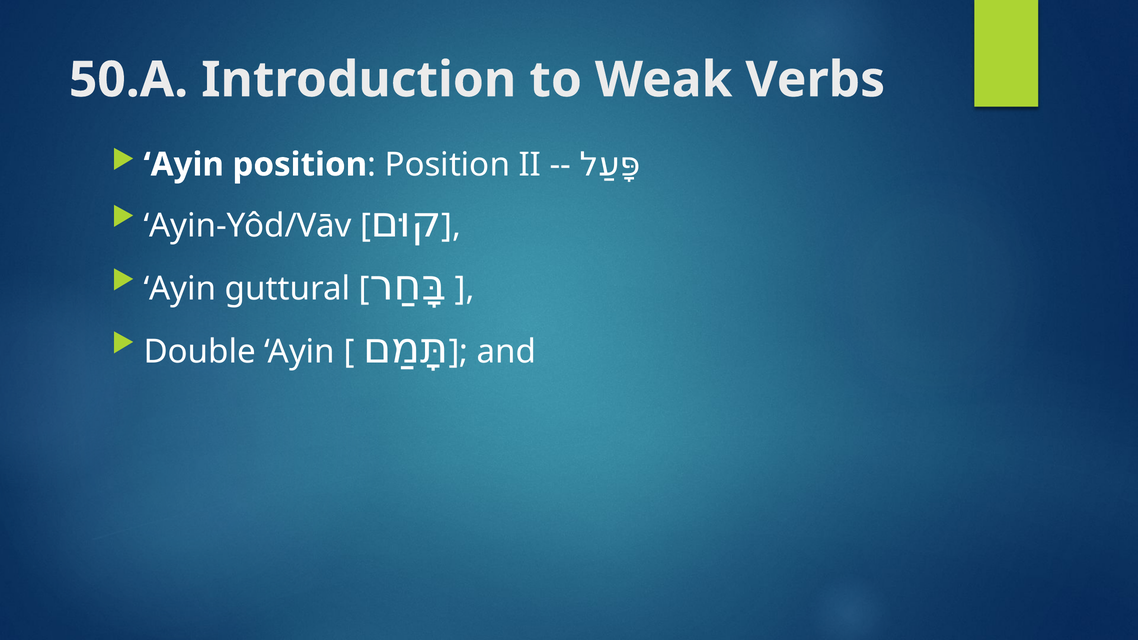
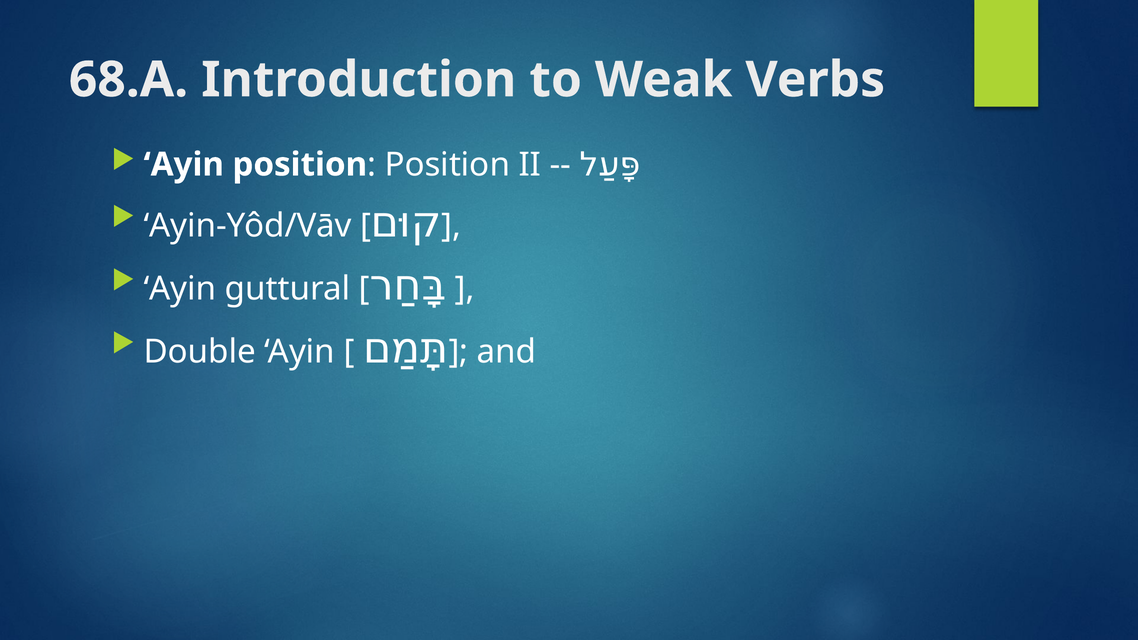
50.A: 50.A -> 68.A (129, 80)
